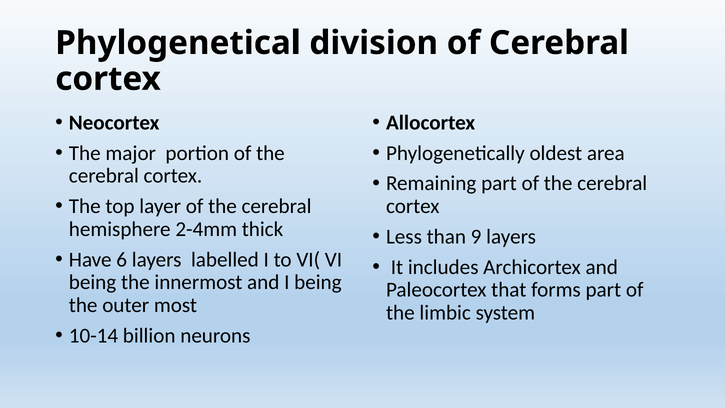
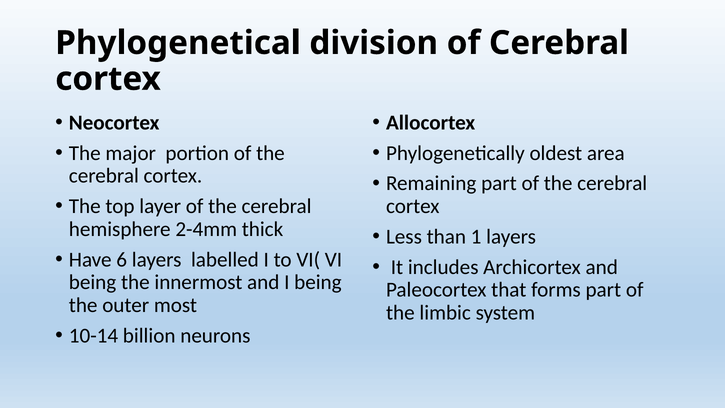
9: 9 -> 1 (476, 237)
